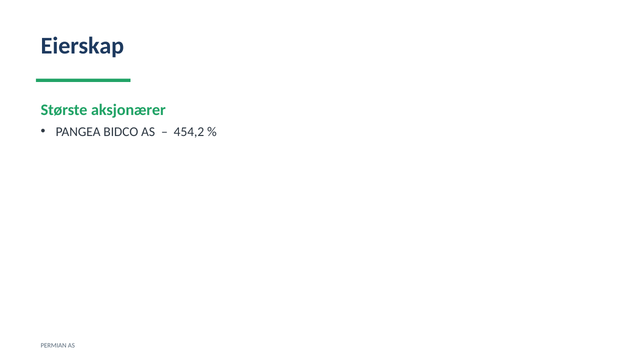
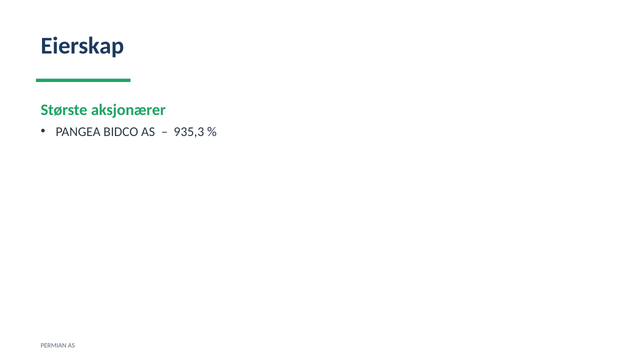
454,2: 454,2 -> 935,3 (189, 132)
